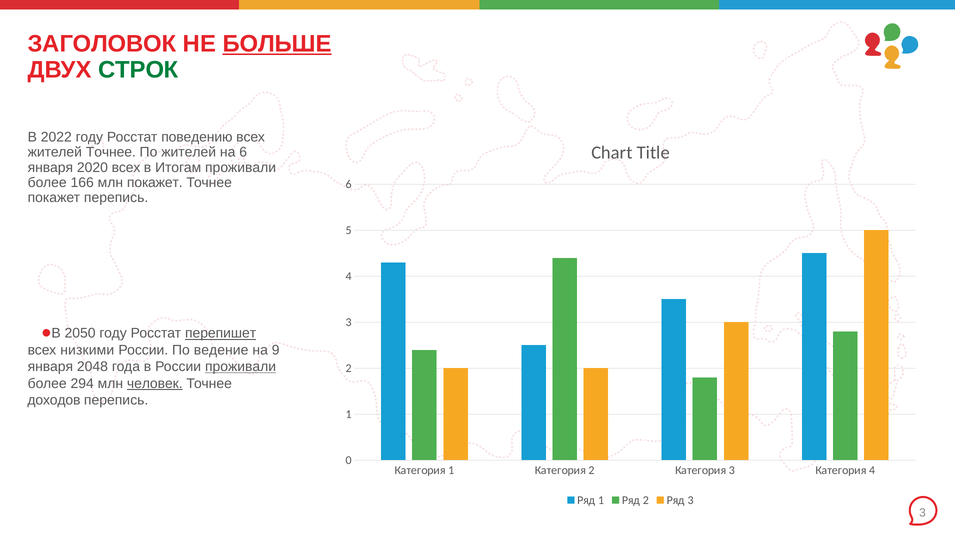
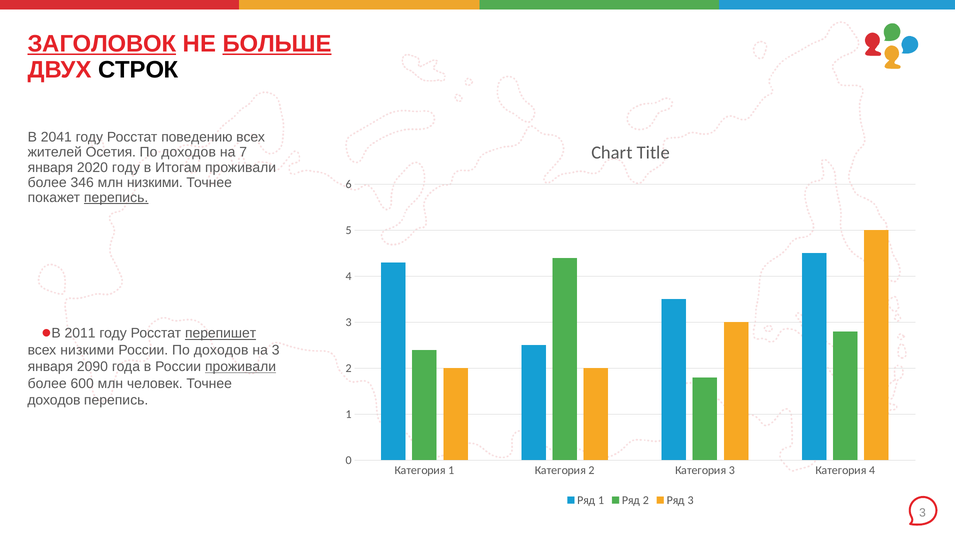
ЗАГОЛОВОК underline: none -> present (102, 44)
СТРОК colour: green -> black (138, 70)
2022: 2022 -> 2041 (56, 137)
жителей Точнее: Точнее -> Осетия (111, 152)
жителей: жителей -> доходов (189, 152)
на 6: 6 -> 7 (243, 152)
2020 всех: всех -> году (126, 167)
166: 166 -> 346 (82, 183)
млн покажет: покажет -> низкими (155, 183)
перепись underline: none -> present (116, 198)
2050: 2050 -> 2011 (80, 334)
России По ведение: ведение -> доходов (221, 350)
на 9: 9 -> 3 (276, 350)
2048: 2048 -> 2090 (92, 367)
294: 294 -> 600 (82, 384)
человек underline: present -> none (155, 384)
